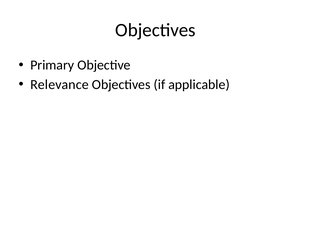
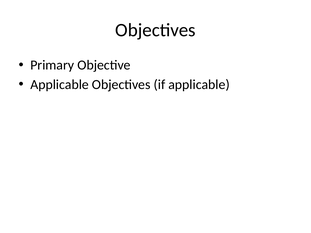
Relevance: Relevance -> Applicable (60, 85)
